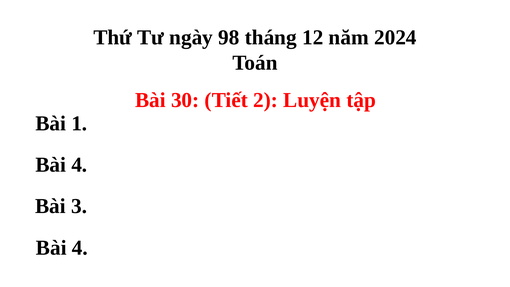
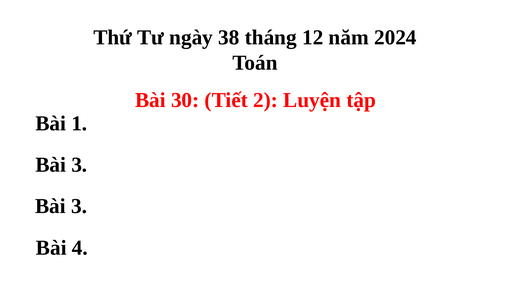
98: 98 -> 38 (229, 37)
4: 4 -> 3 (79, 165)
